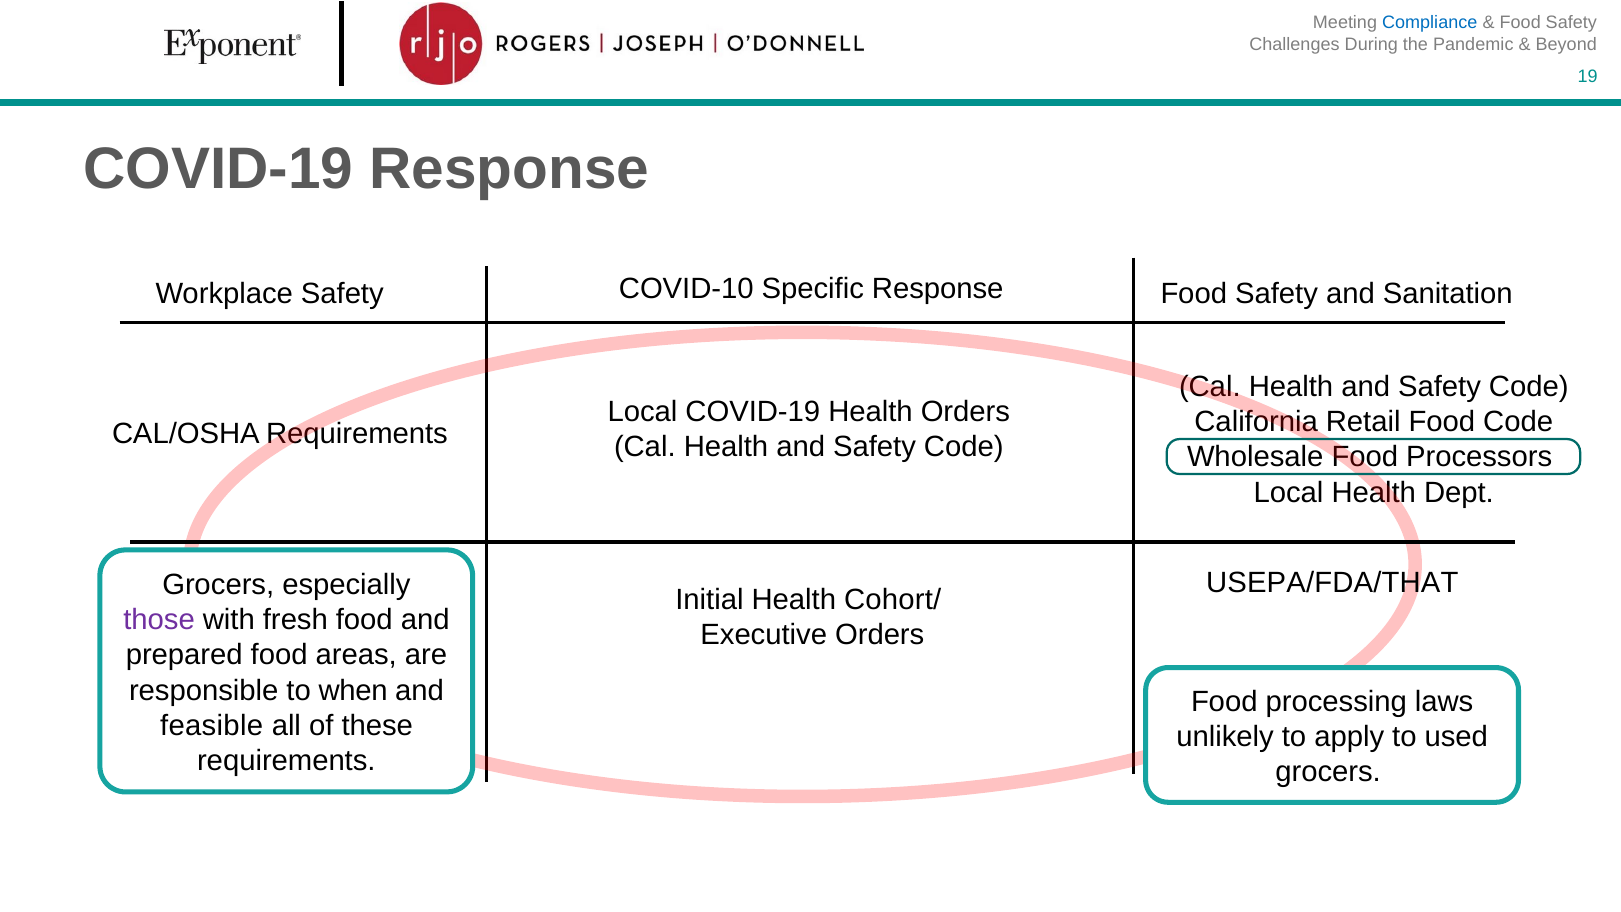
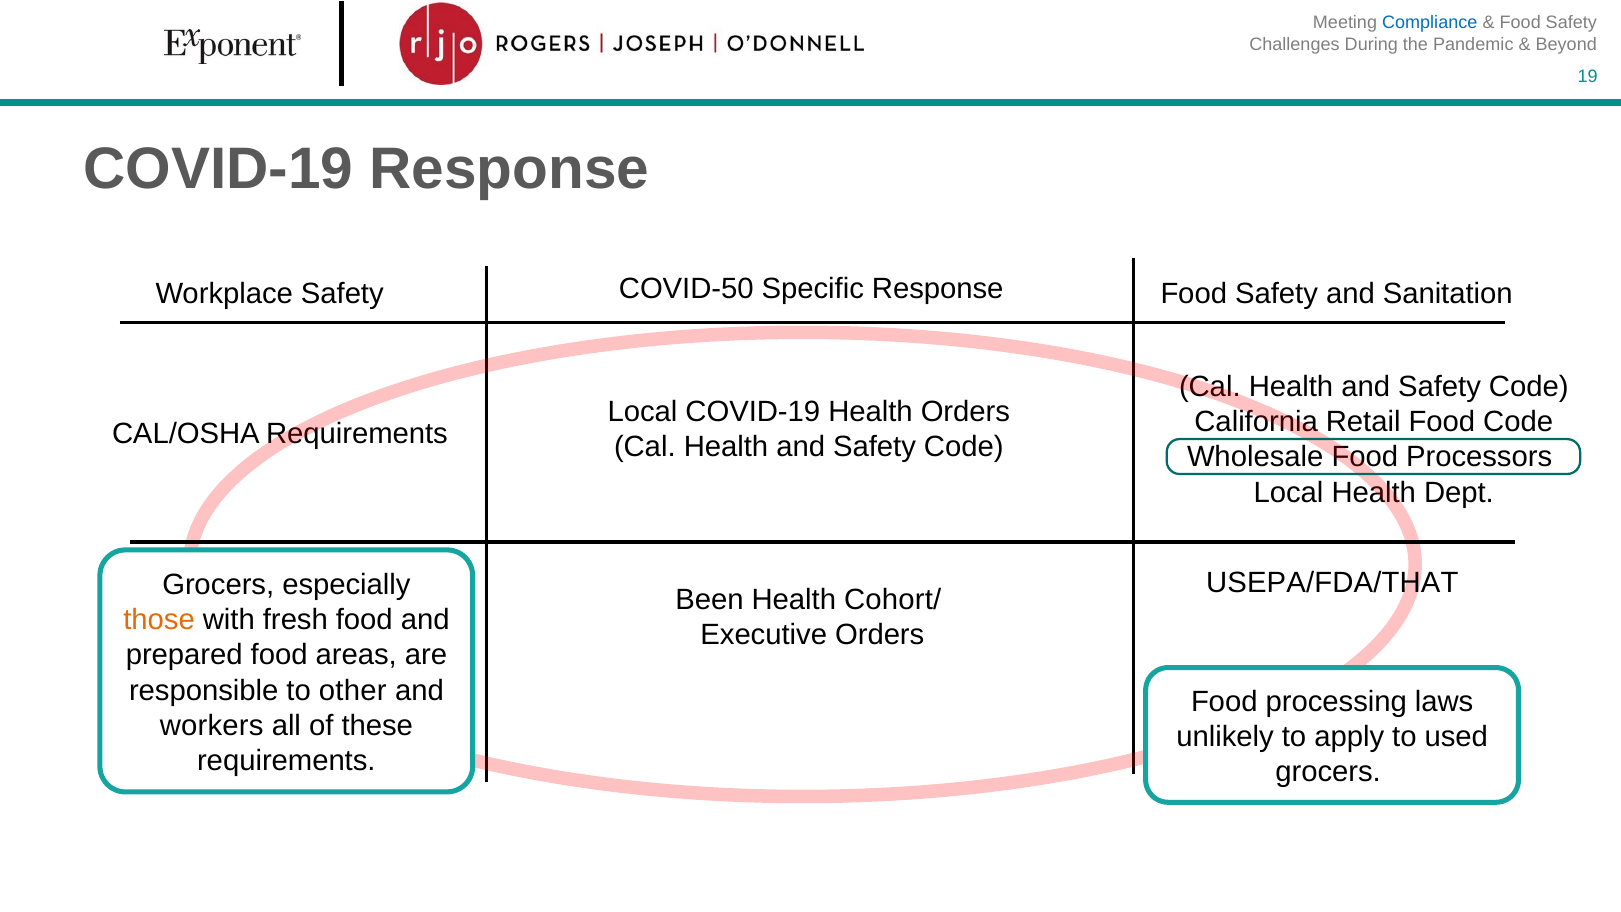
COVID-10: COVID-10 -> COVID-50 (686, 289)
Initial: Initial -> Been (709, 600)
those colour: purple -> orange (159, 620)
when: when -> other (353, 690)
feasible: feasible -> workers (212, 726)
